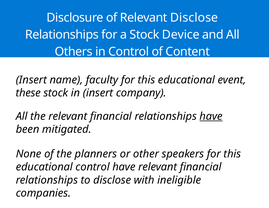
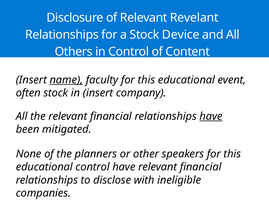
Relevant Disclose: Disclose -> Revelant (194, 18)
name underline: none -> present (66, 80)
these: these -> often (28, 93)
